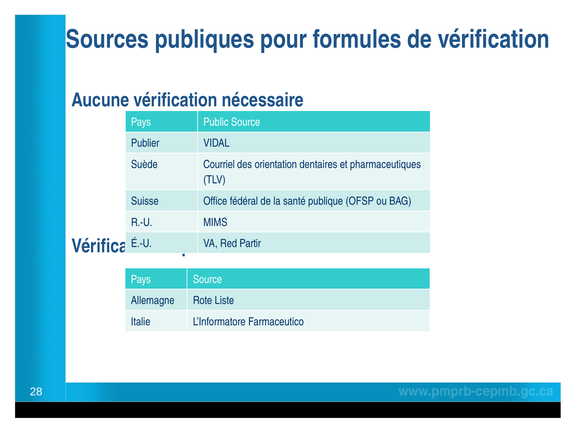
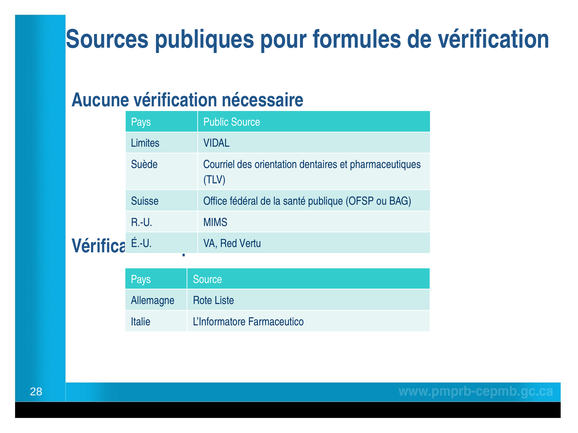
Publier: Publier -> Limites (145, 143)
Partir: Partir -> Vertu (250, 244)
